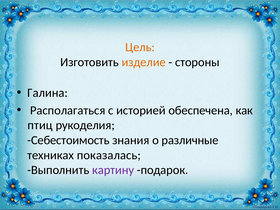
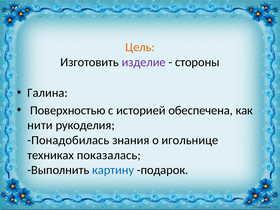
изделие colour: orange -> purple (144, 62)
Располагаться: Располагаться -> Поверхностью (68, 110)
птиц: птиц -> нити (40, 125)
Себестоимость: Себестоимость -> Понадобилась (68, 140)
различные: различные -> игольнице (190, 140)
картину colour: purple -> blue (113, 170)
